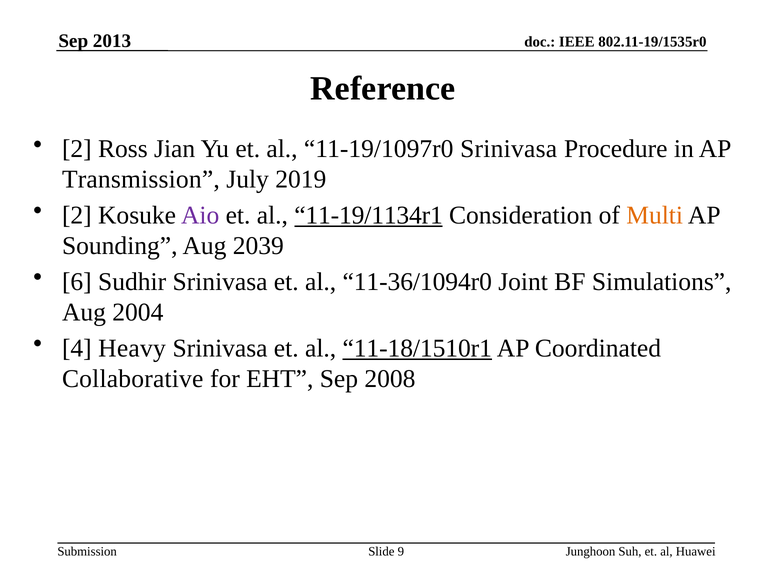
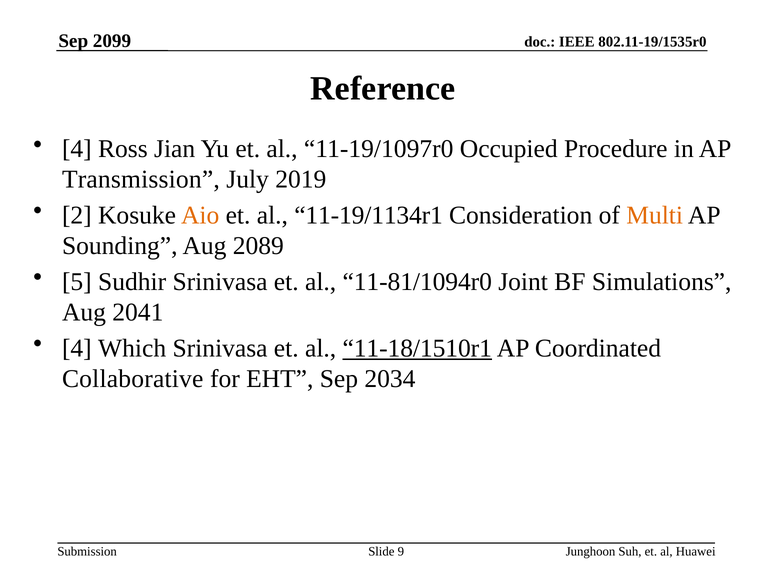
2013: 2013 -> 2099 (112, 41)
2: 2 -> 4 (77, 149)
11-19/1097r0 Srinivasa: Srinivasa -> Occupied (509, 149)
Aio colour: purple -> orange (200, 215)
11-19/1134r1 underline: present -> none (369, 215)
2039: 2039 -> 2089 (258, 246)
6: 6 -> 5 (77, 281)
11-36/1094r0: 11-36/1094r0 -> 11-81/1094r0 (417, 281)
2004: 2004 -> 2041 (138, 312)
Heavy: Heavy -> Which (132, 348)
2008: 2008 -> 2034 (390, 378)
